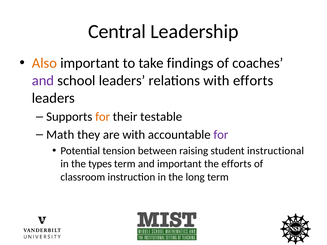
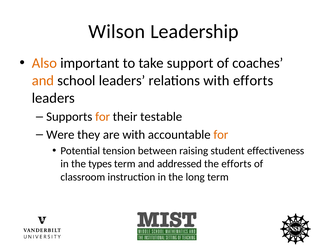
Central: Central -> Wilson (117, 32)
findings: findings -> support (190, 63)
and colour: purple -> orange (43, 81)
Math: Math -> Were (60, 135)
for colour: purple -> orange (221, 135)
instructional: instructional -> effectiveness (276, 151)
and important: important -> addressed (179, 164)
